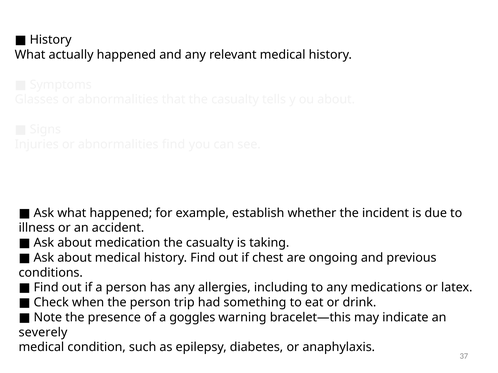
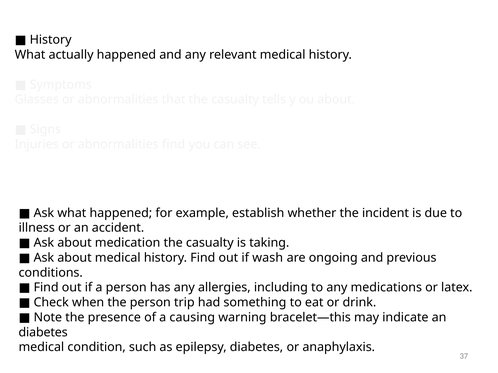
chest: chest -> wash (268, 258)
goggles: goggles -> causing (192, 318)
severely: severely -> diabetes (43, 333)
